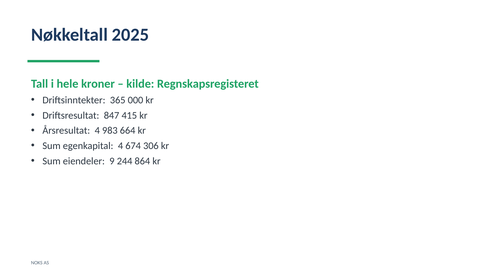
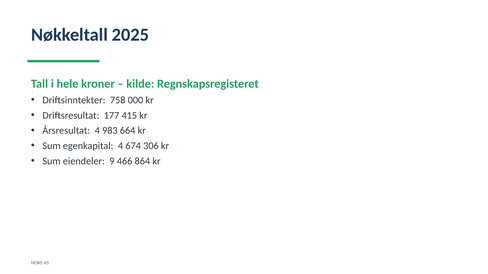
365: 365 -> 758 (118, 100)
847: 847 -> 177 (112, 116)
244: 244 -> 466 (125, 161)
